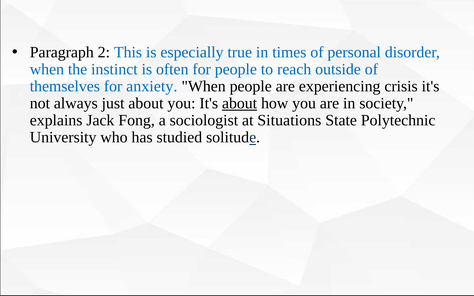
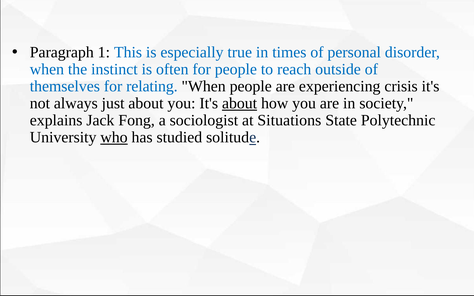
2: 2 -> 1 (104, 52)
anxiety: anxiety -> relating (152, 86)
who underline: none -> present (114, 138)
